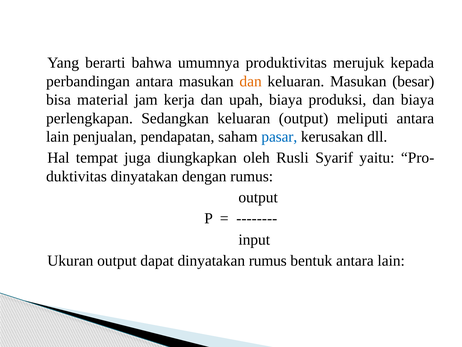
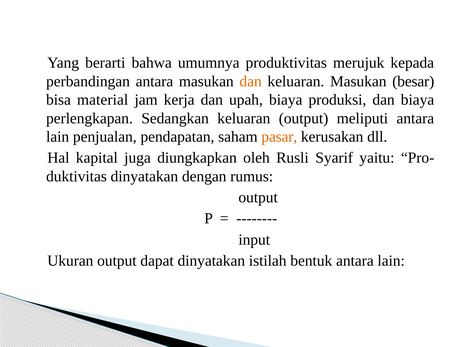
pasar colour: blue -> orange (279, 137)
tempat: tempat -> kapital (97, 158)
dinyatakan rumus: rumus -> istilah (268, 260)
